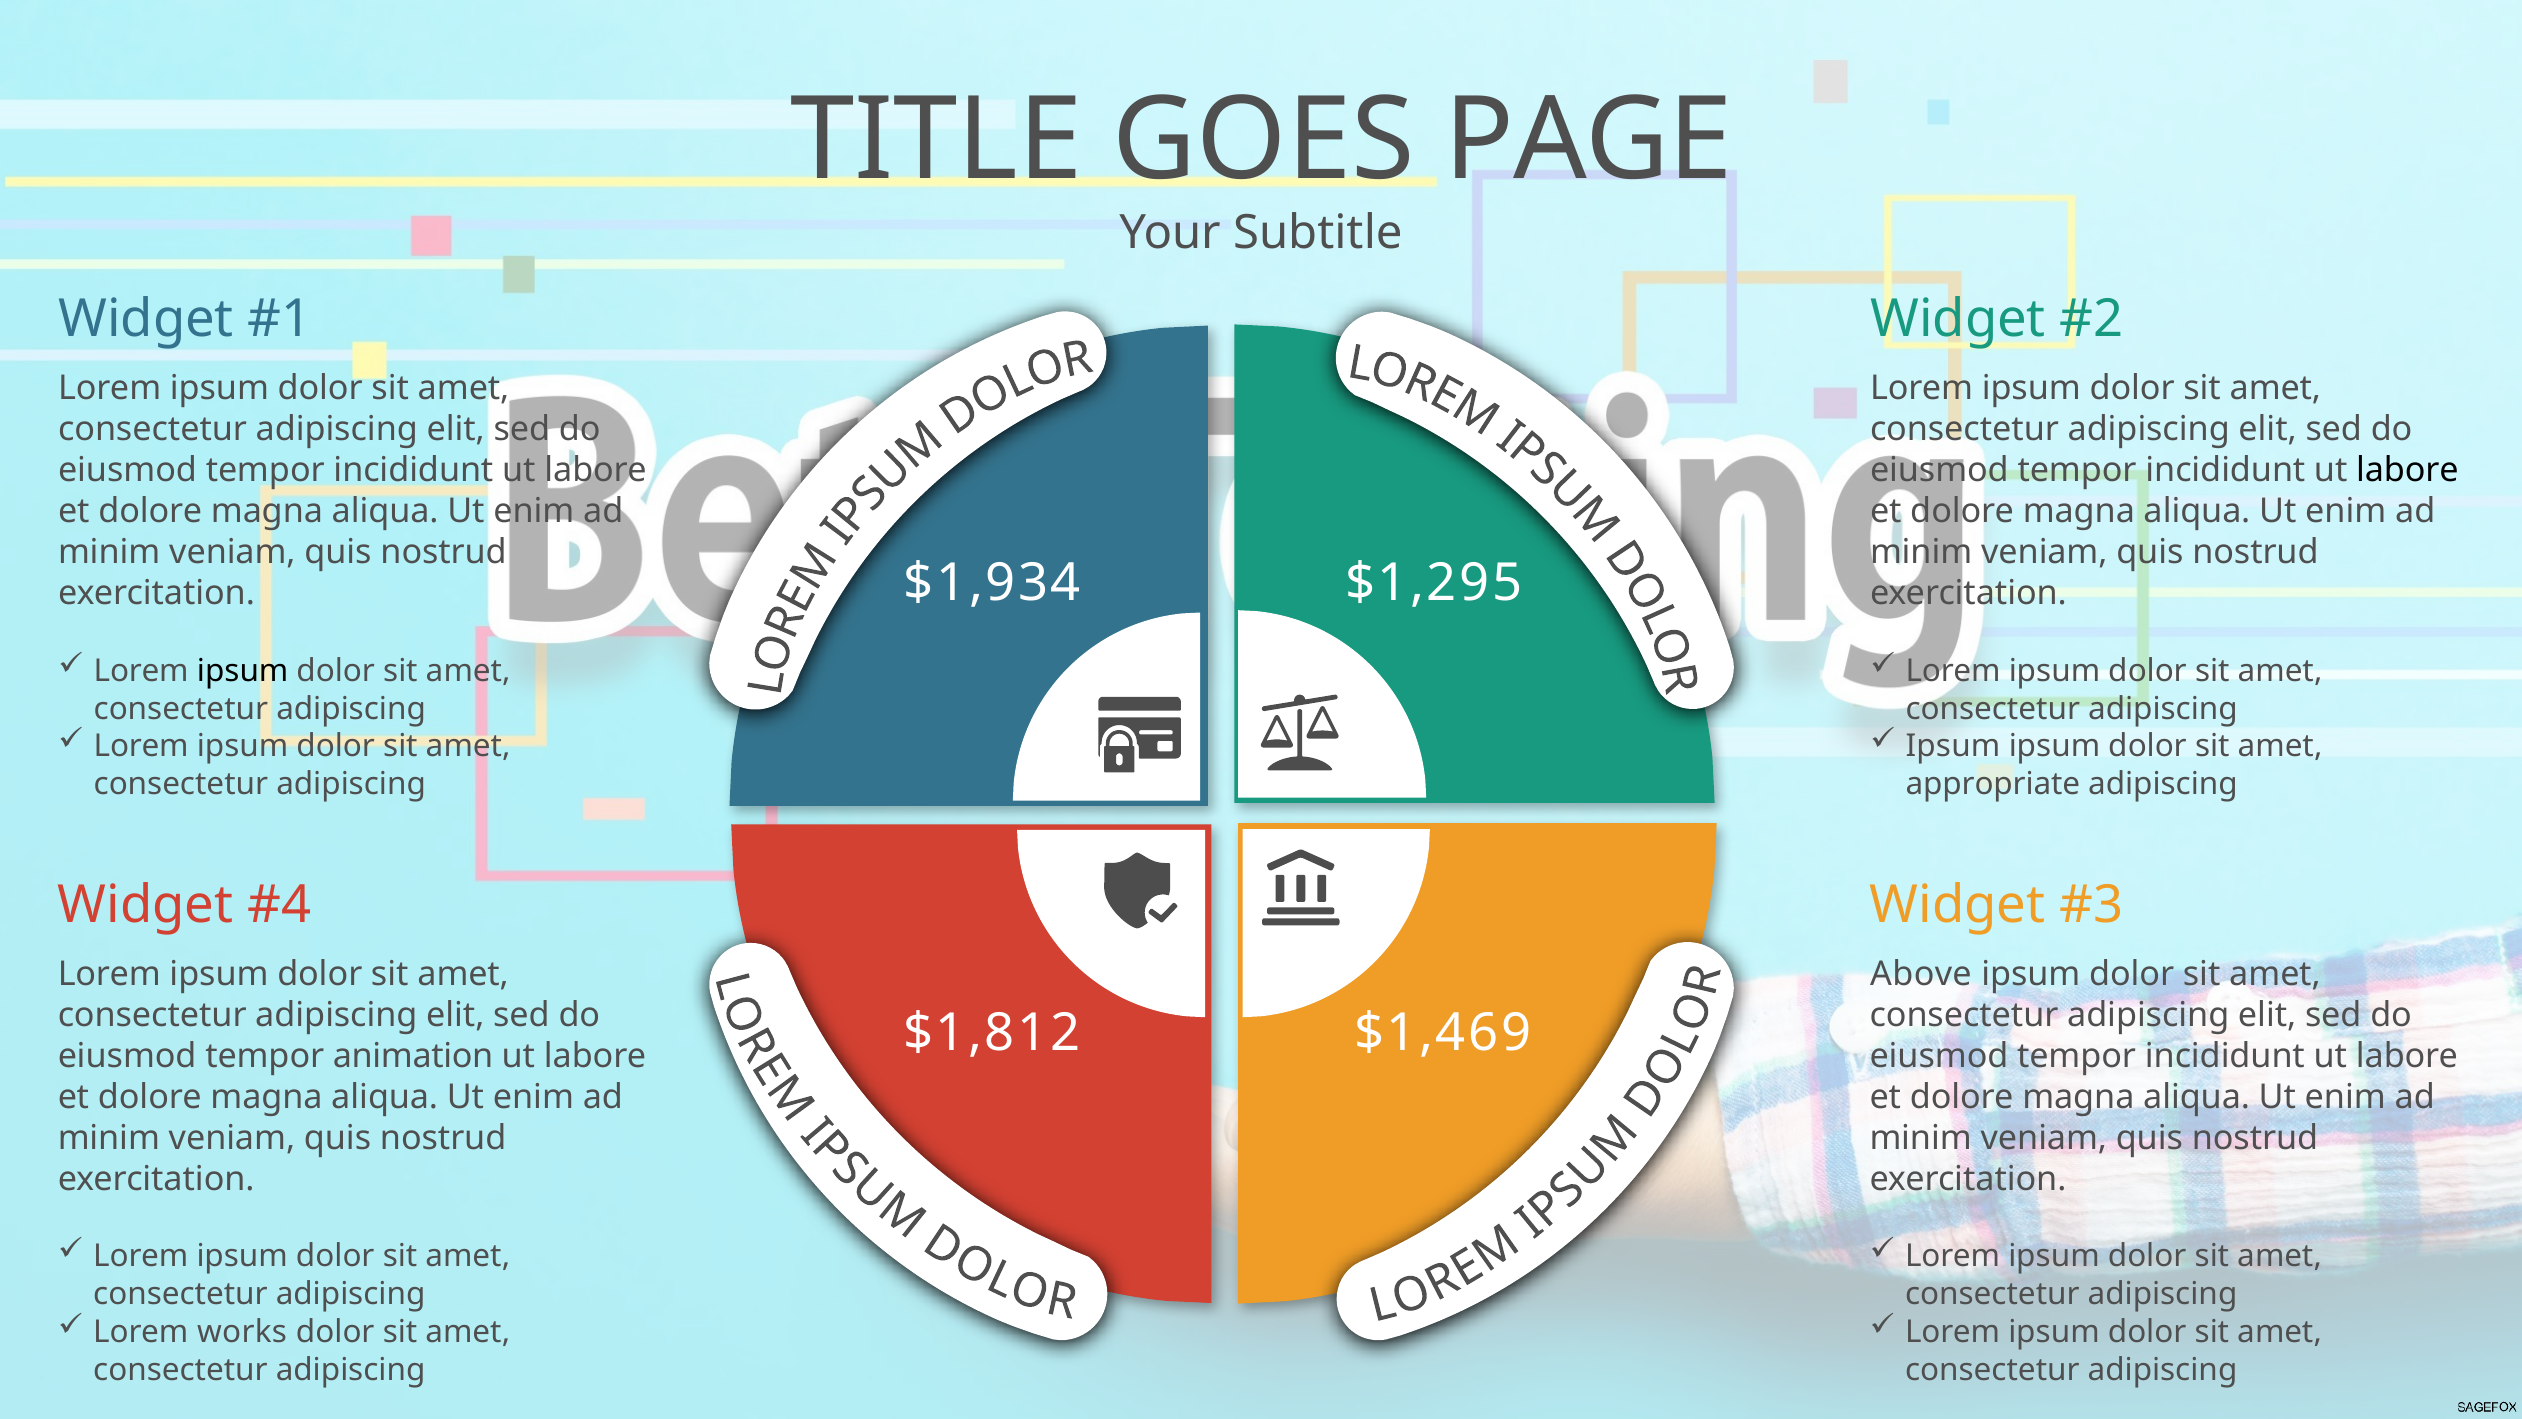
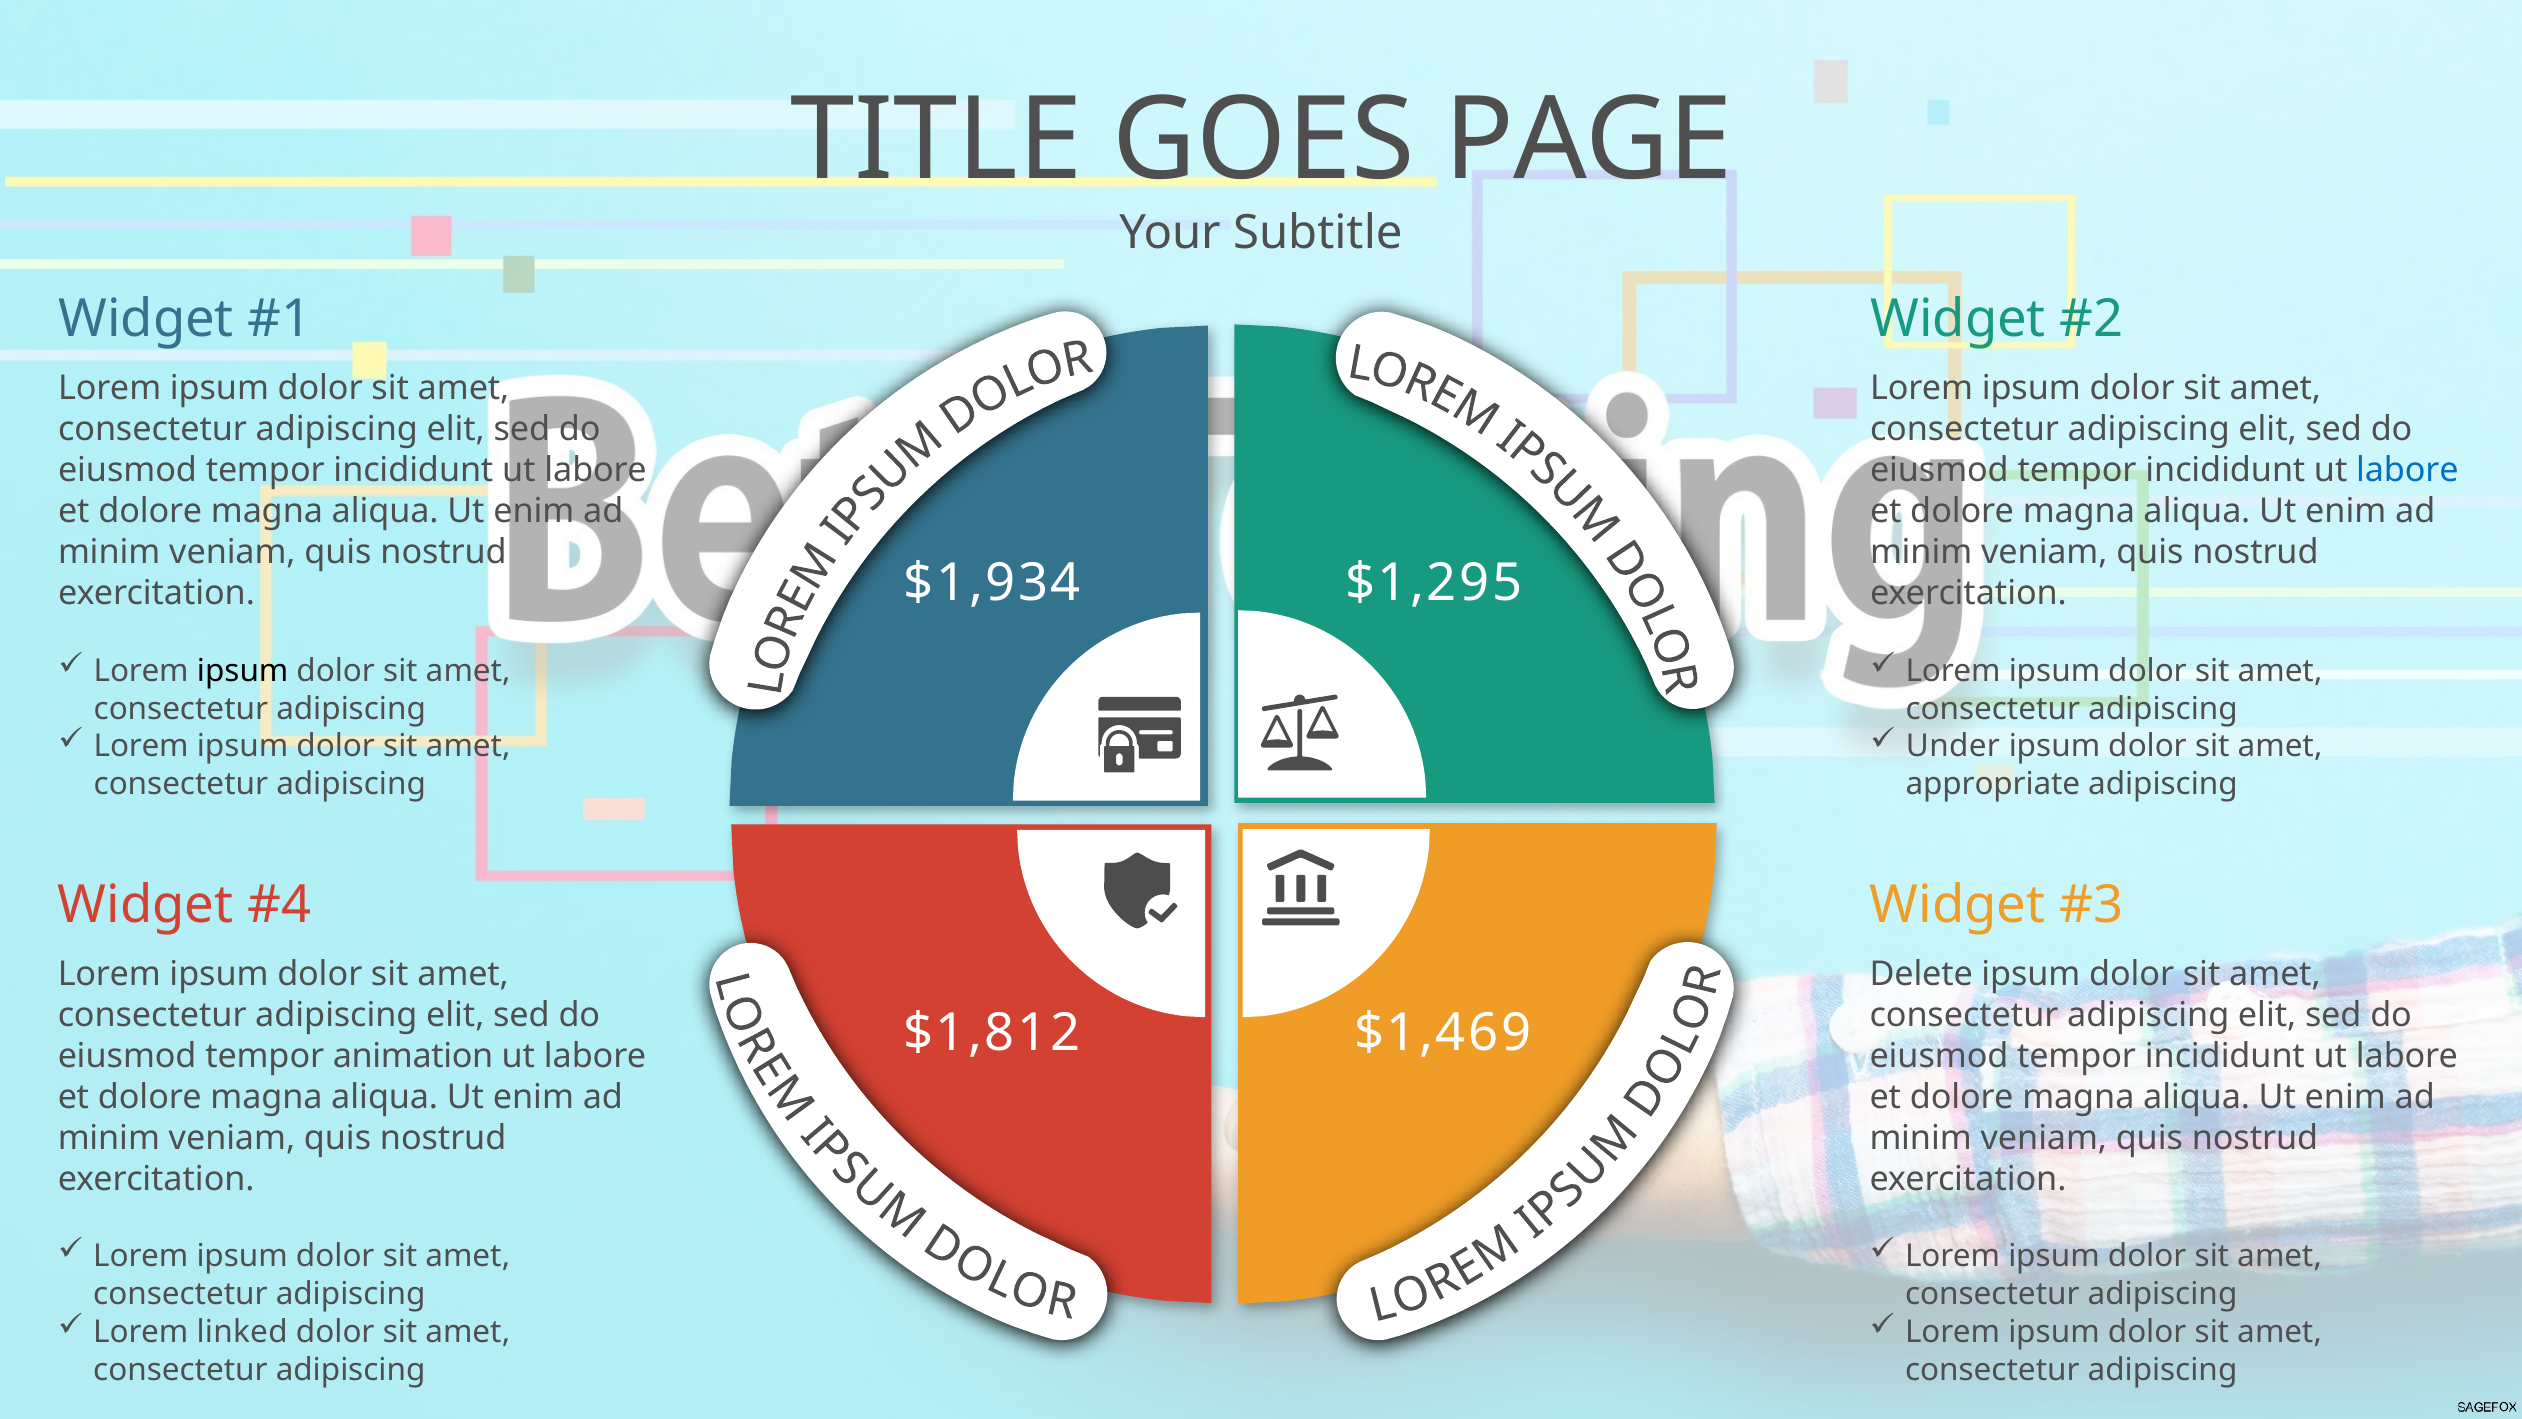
labore colour: black -> blue (2407, 470)
Ipsum: Ipsum -> Under (1953, 746)
Above: Above -> Delete (1921, 974)
works: works -> linked (242, 1331)
